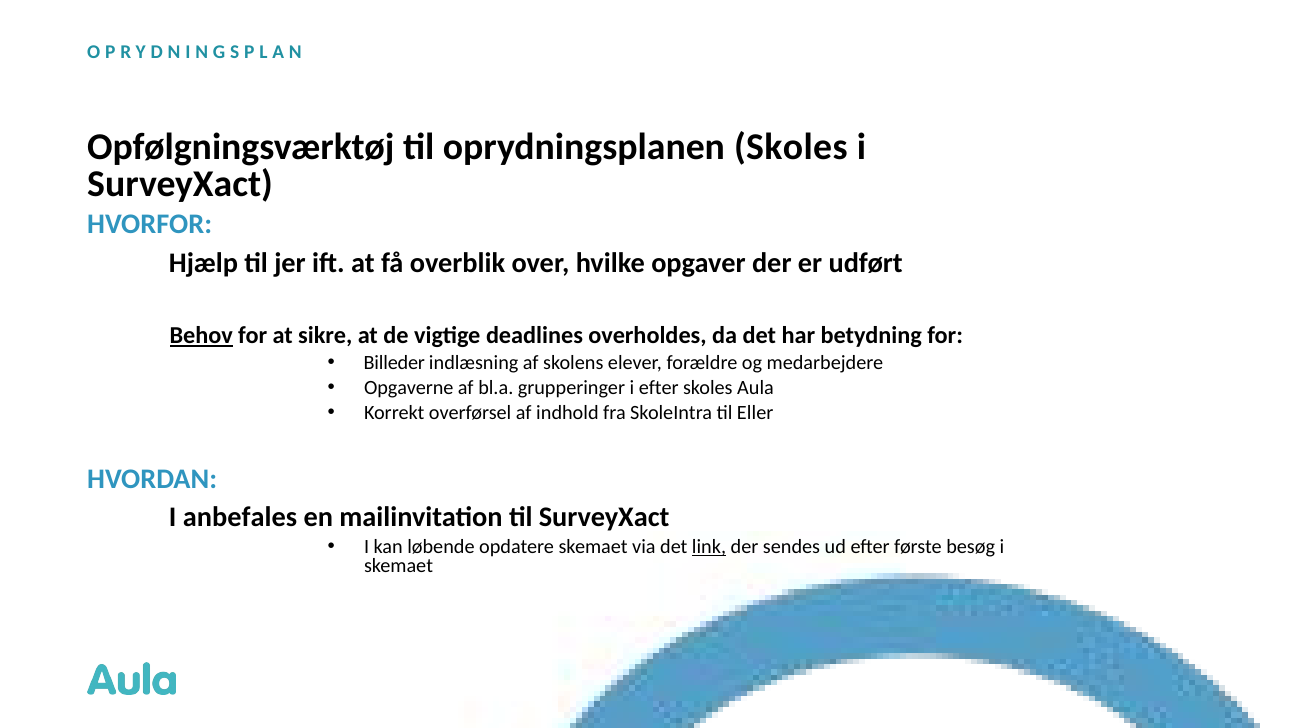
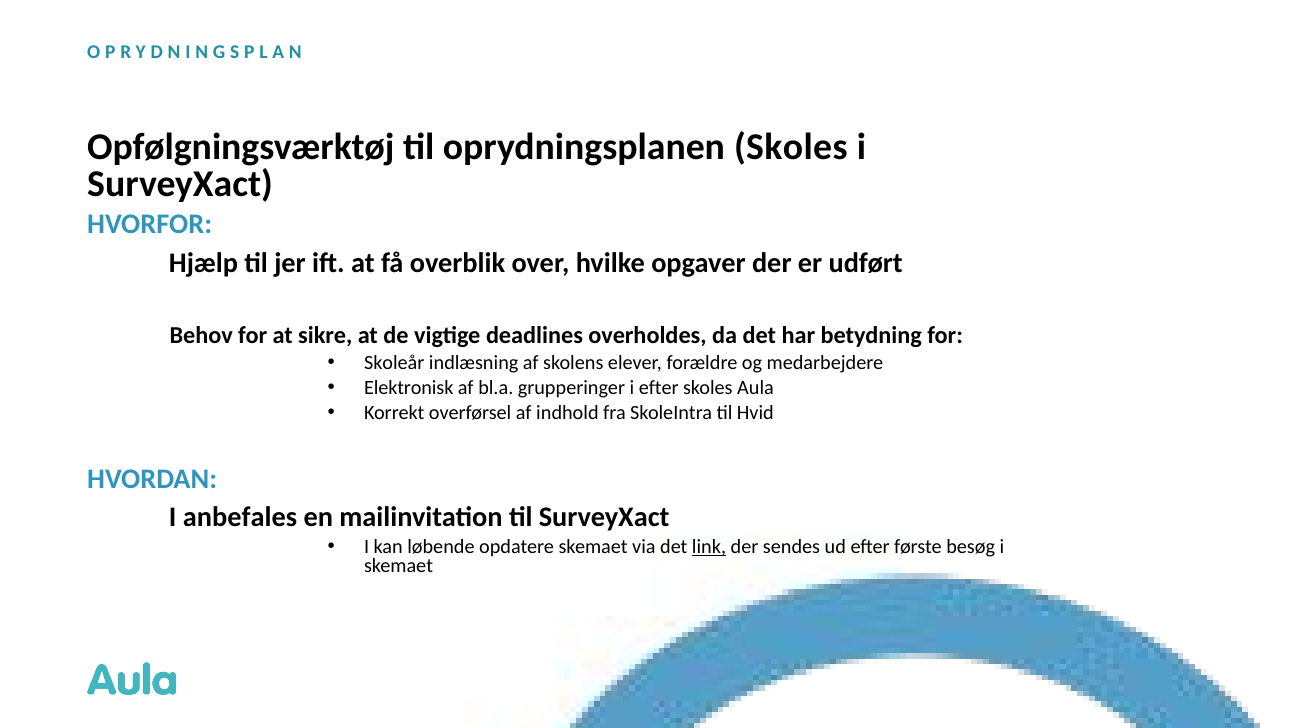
Behov underline: present -> none (201, 336)
Billeder: Billeder -> Skoleår (394, 363)
Opgaverne: Opgaverne -> Elektronisk (409, 388)
Eller: Eller -> Hvid (755, 413)
